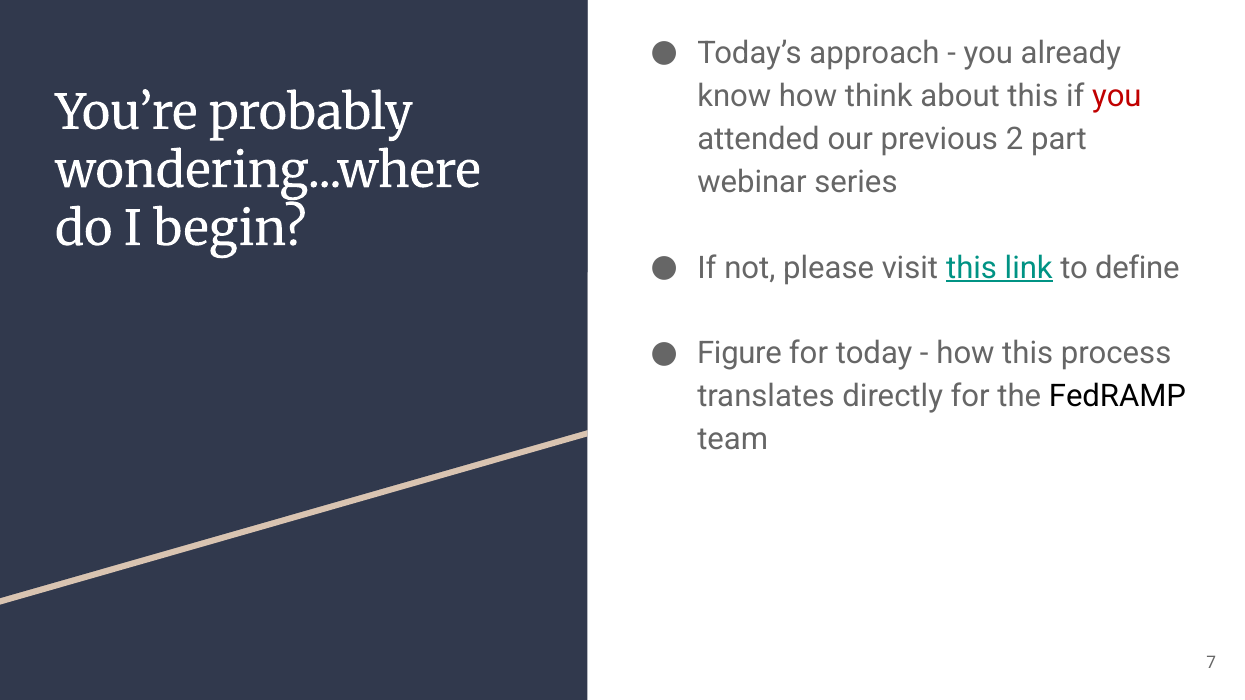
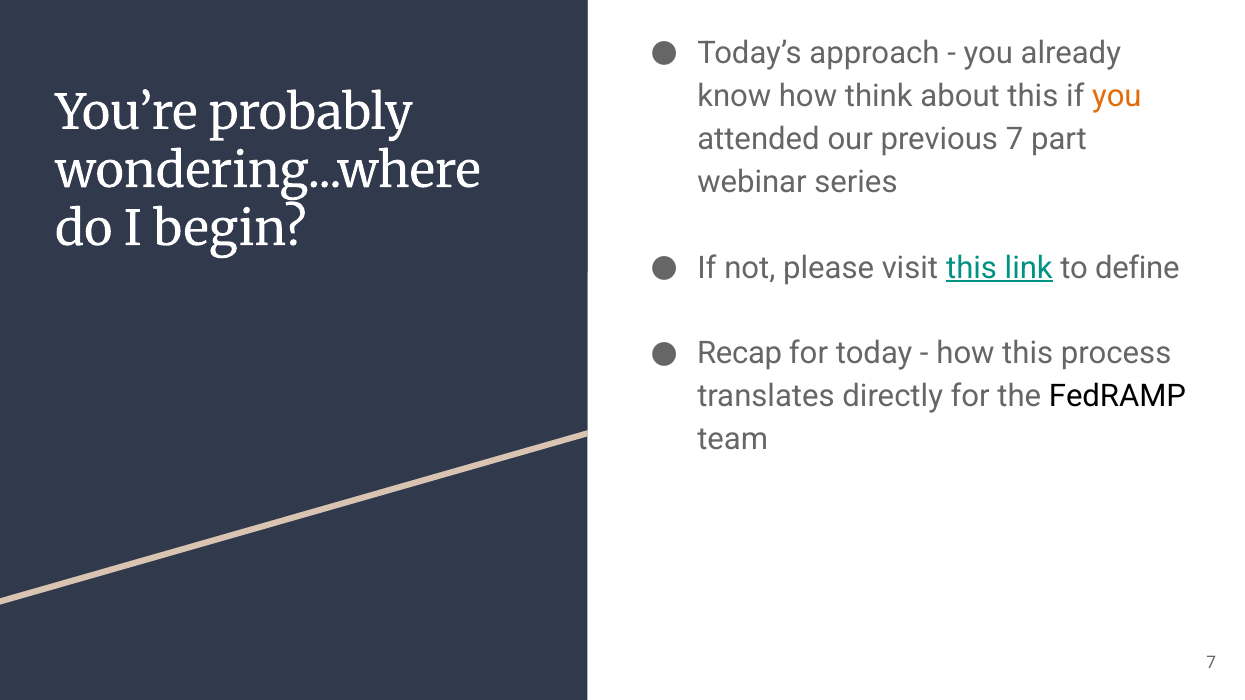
you colour: red -> orange (1117, 96)
previous 2: 2 -> 7 (1015, 139)
Figure: Figure -> Recap (740, 354)
